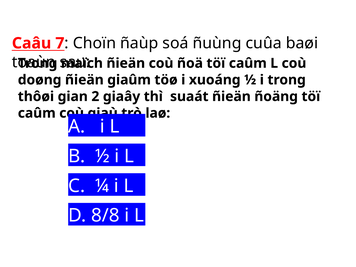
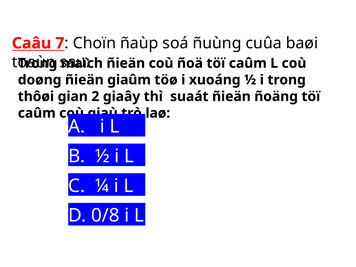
8/8: 8/8 -> 0/8 (105, 215)
